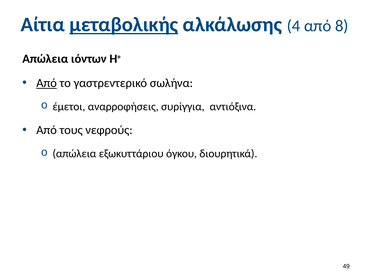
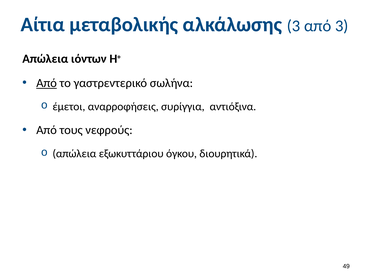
μεταβολικής underline: present -> none (124, 25)
αλκάλωσης 4: 4 -> 3 (294, 26)
από 8: 8 -> 3 (342, 26)
